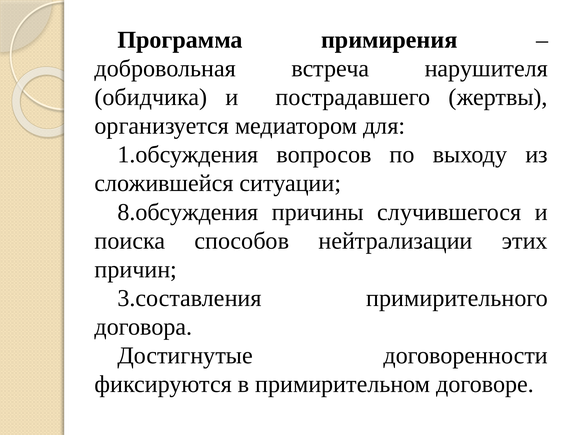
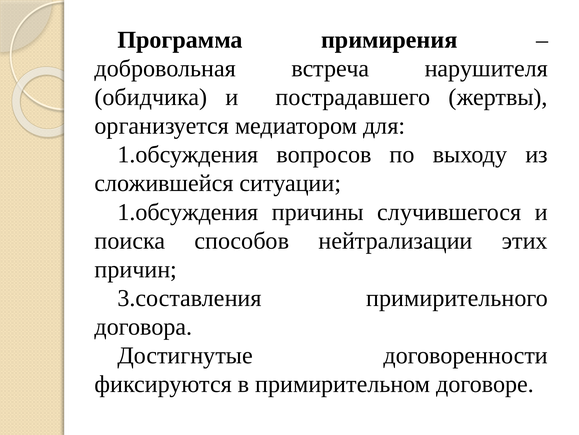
8.обсуждения: 8.обсуждения -> 1.обсуждения (188, 212)
